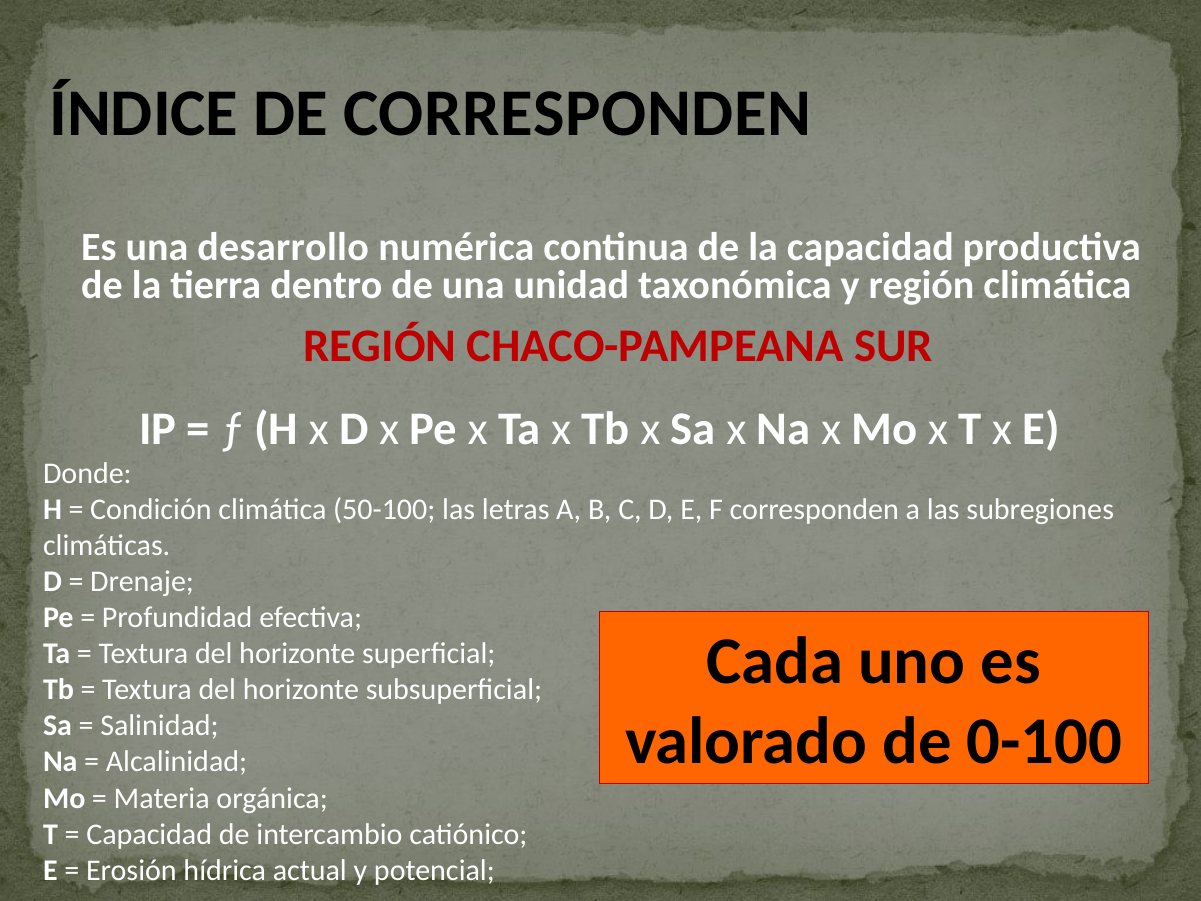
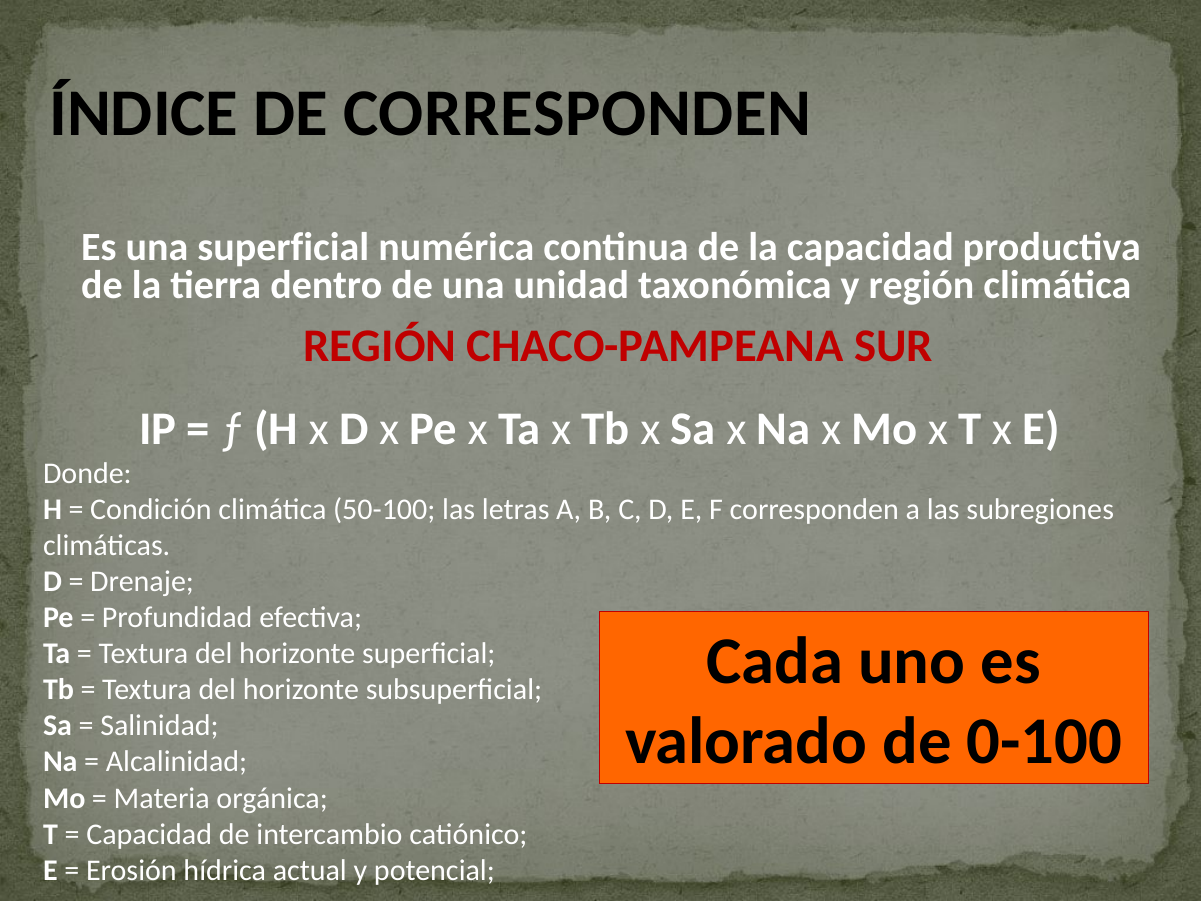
una desarrollo: desarrollo -> superficial (283, 247)
